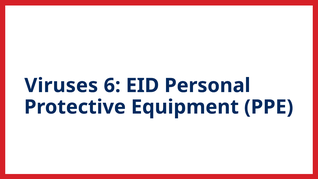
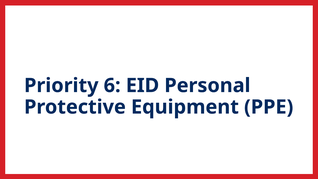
Viruses: Viruses -> Priority (61, 85)
